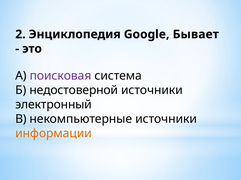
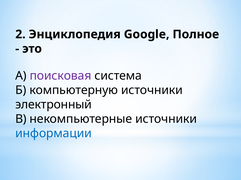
Бывает: Бывает -> Полное (196, 34)
недостоверной: недостоверной -> компьютерную (74, 91)
информации colour: orange -> blue (54, 134)
